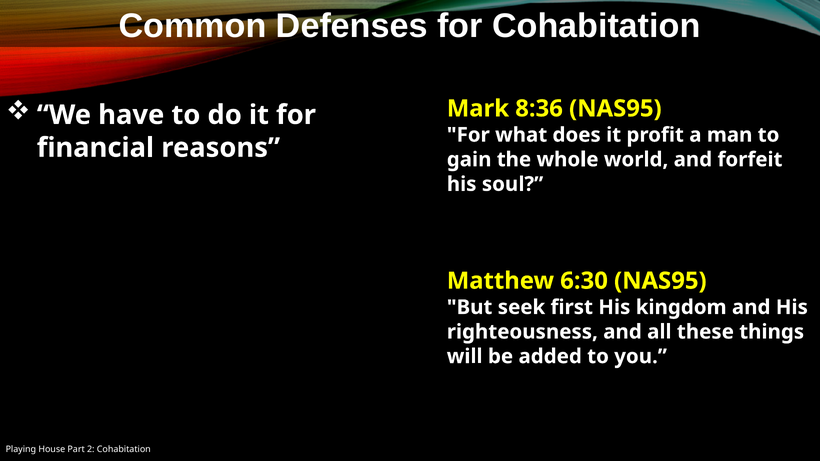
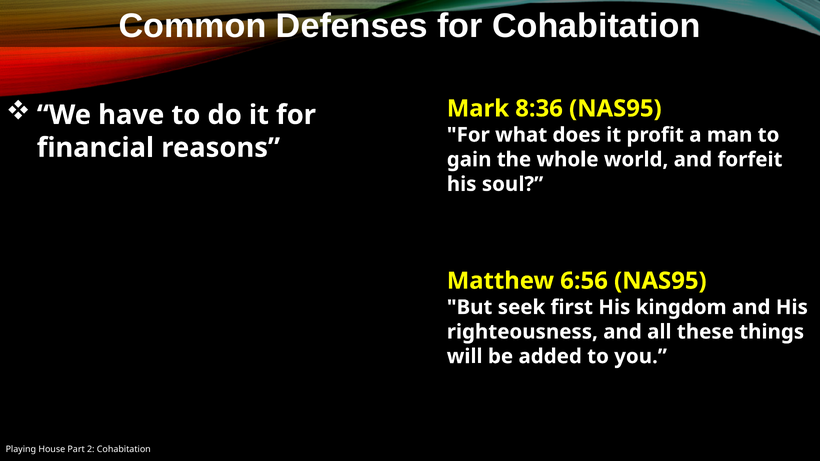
6:30: 6:30 -> 6:56 (584, 281)
